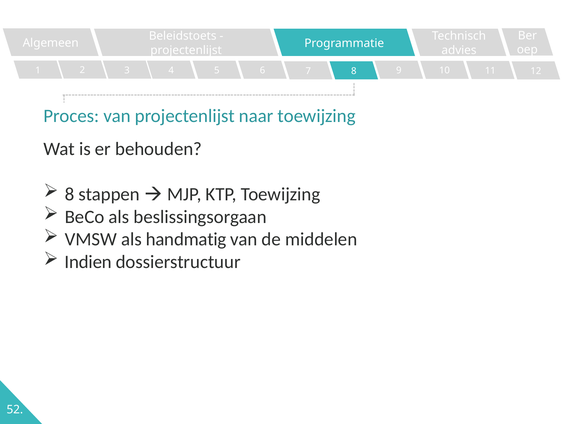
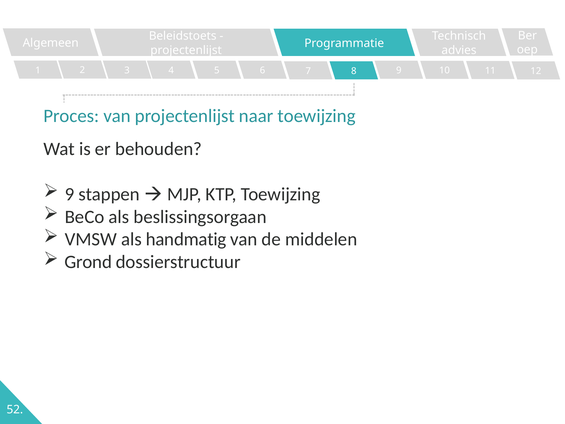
8: 8 -> 9 (70, 194)
Indien: Indien -> Grond (88, 262)
